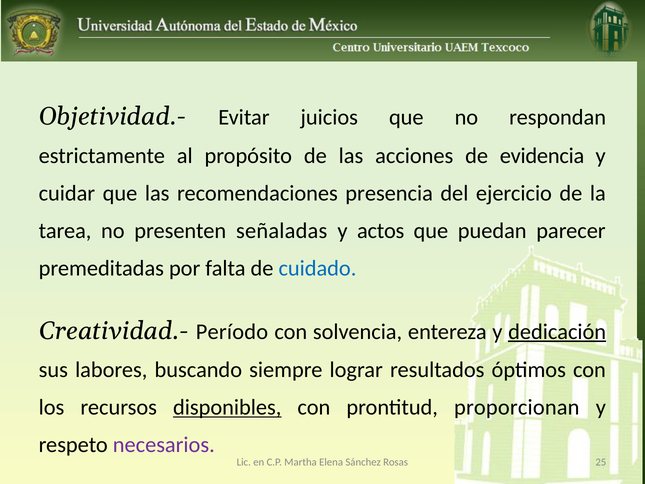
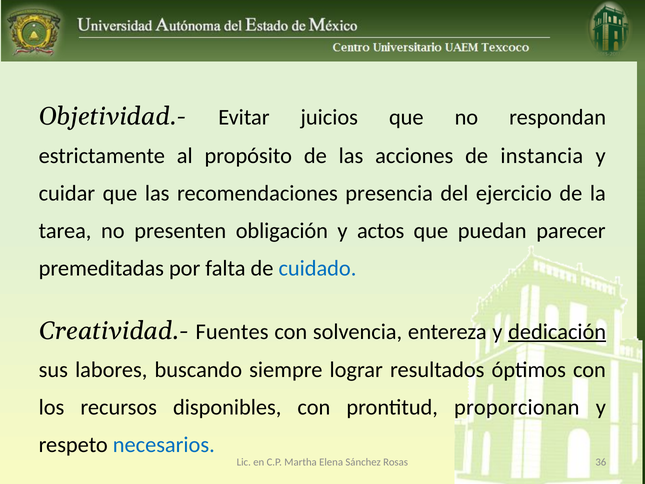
evidencia: evidencia -> instancia (542, 156)
señaladas: señaladas -> obligación (282, 231)
Período: Período -> Fuentes (232, 331)
disponibles underline: present -> none (227, 407)
necesarios colour: purple -> blue (164, 445)
25: 25 -> 36 (601, 462)
